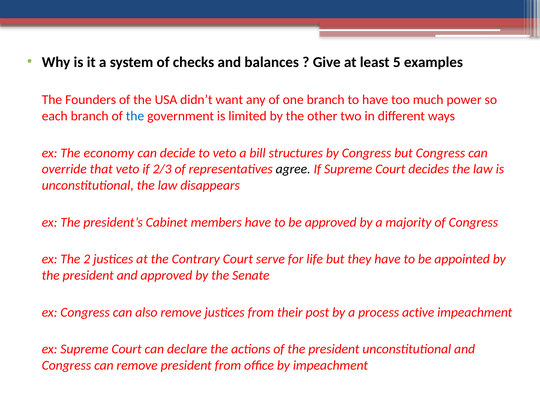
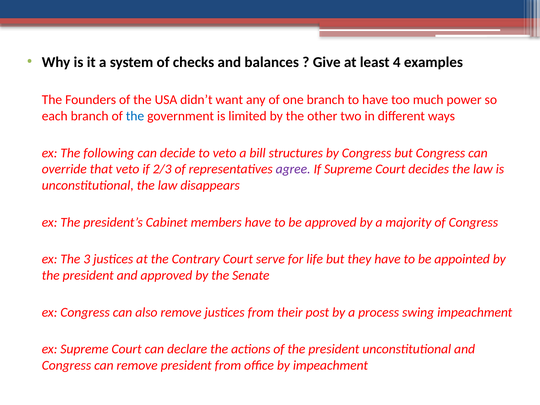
5: 5 -> 4 (397, 62)
economy: economy -> following (109, 153)
agree colour: black -> purple (293, 169)
2: 2 -> 3 (87, 259)
active: active -> swing (418, 312)
